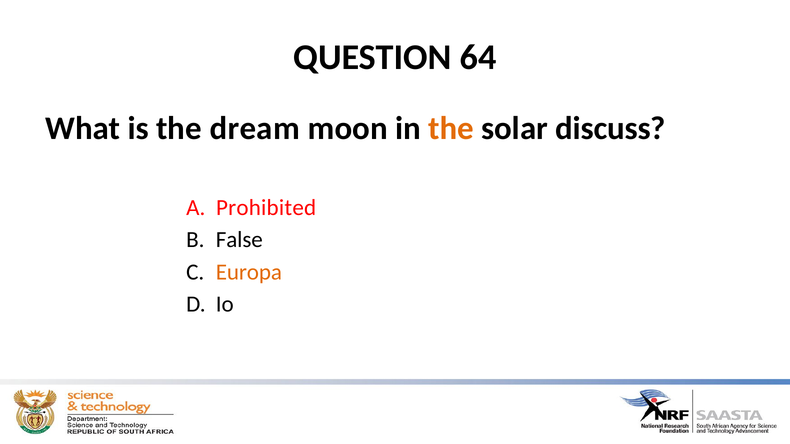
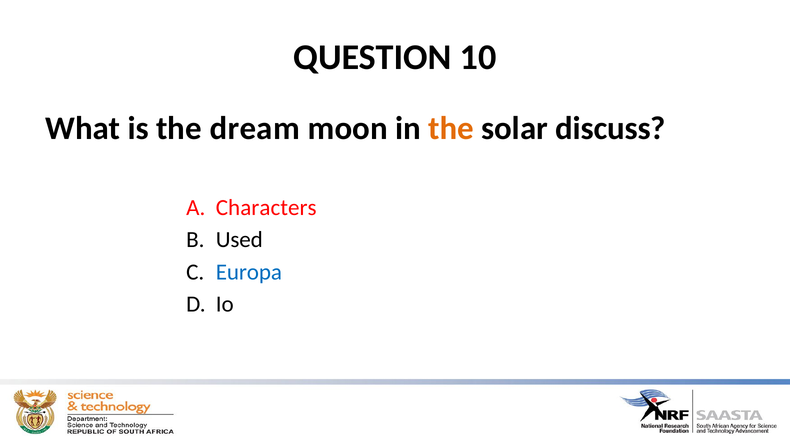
64: 64 -> 10 (478, 57)
Prohibited: Prohibited -> Characters (266, 208)
False: False -> Used (239, 240)
Europa colour: orange -> blue (249, 272)
